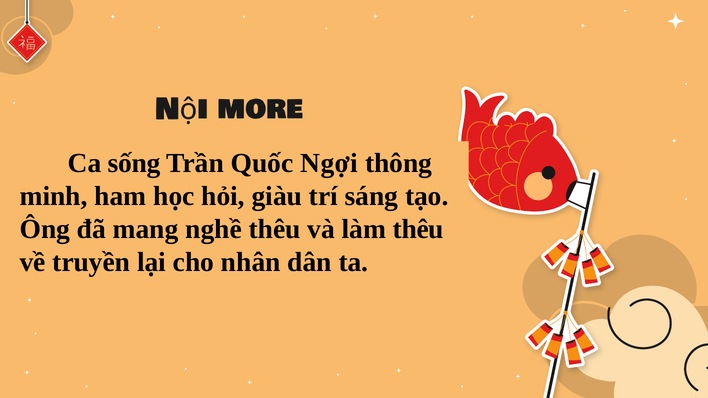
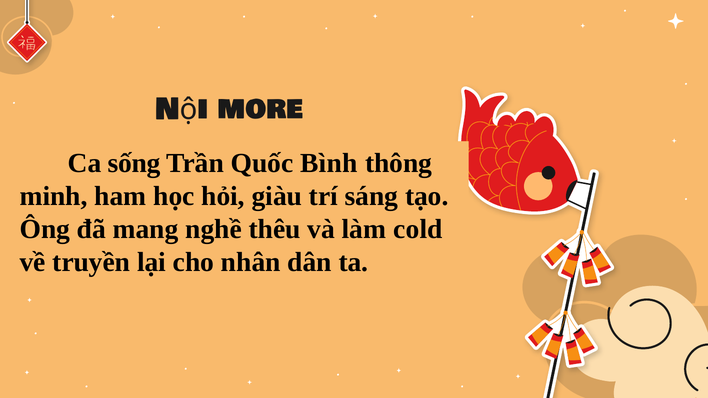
Ngợi: Ngợi -> Bình (329, 163)
làm thêu: thêu -> cold (418, 229)
